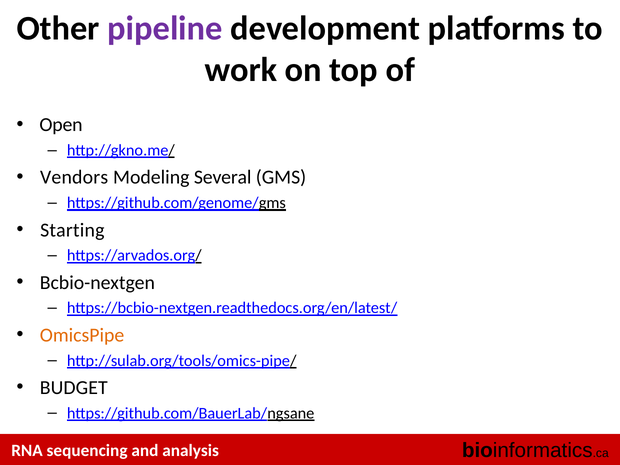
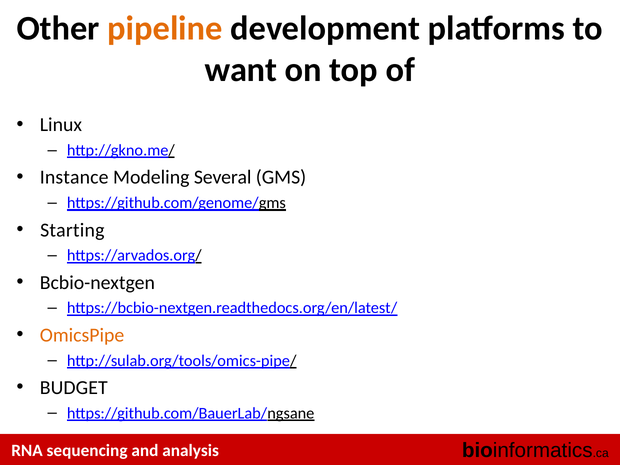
pipeline colour: purple -> orange (165, 28)
work: work -> want (241, 70)
Open: Open -> Linux (61, 125)
Vendors: Vendors -> Instance (74, 177)
